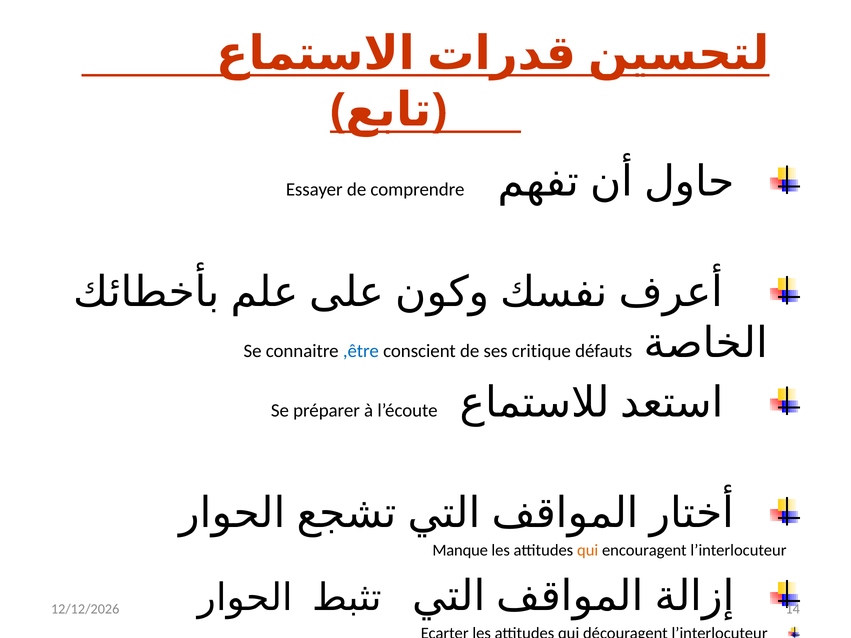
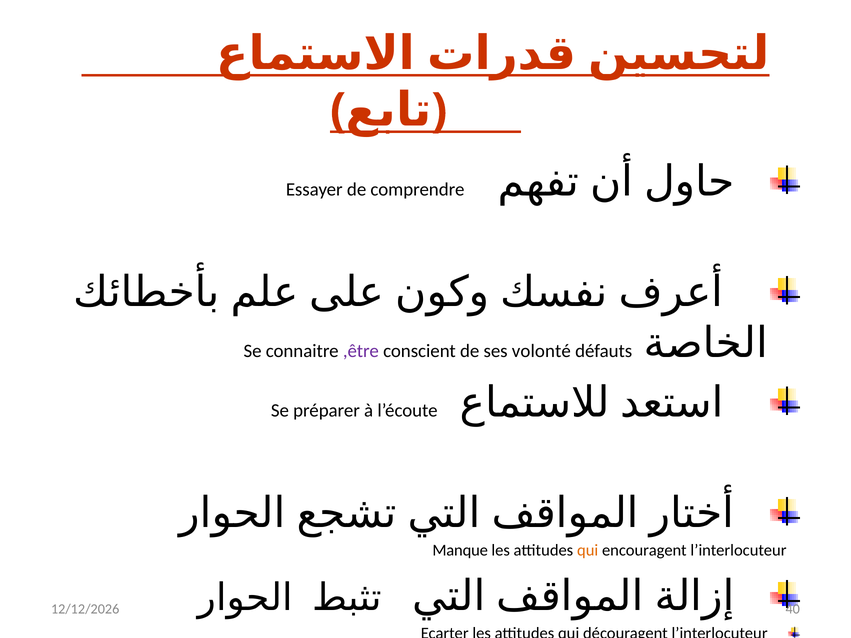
,être colour: blue -> purple (361, 351)
critique: critique -> volonté (541, 351)
14: 14 -> 40 (793, 609)
